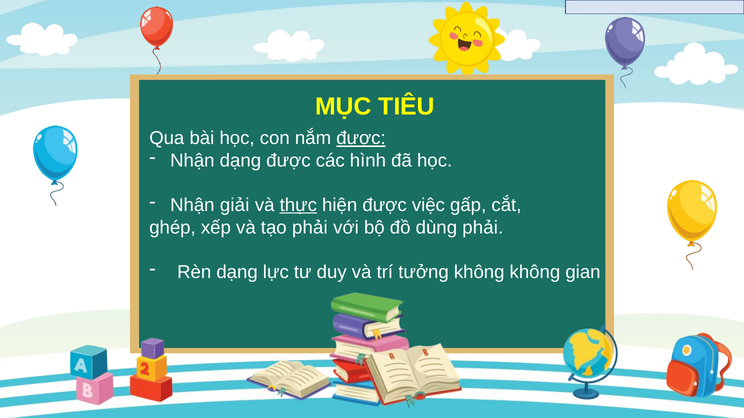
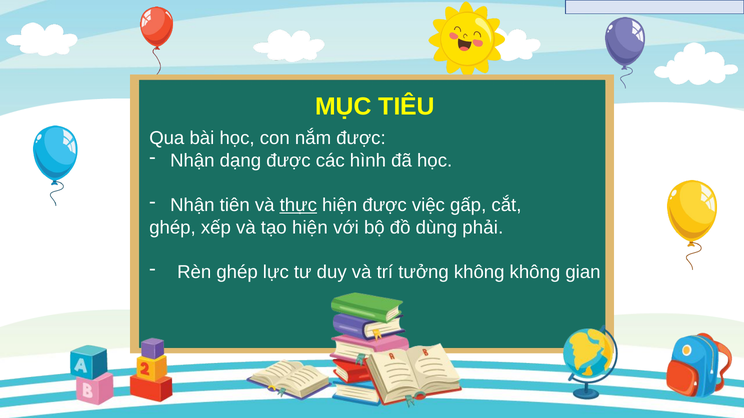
được underline: present -> none (361, 138)
giải: giải -> tiên (235, 205)
tạo phải: phải -> hiện (310, 228)
Rèn dạng: dạng -> ghép (237, 272)
